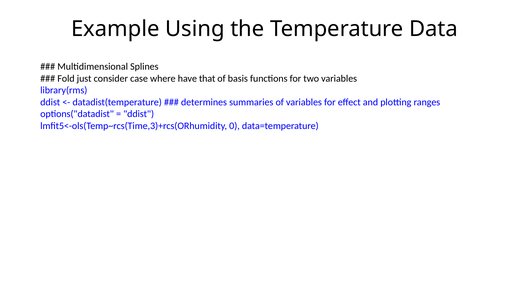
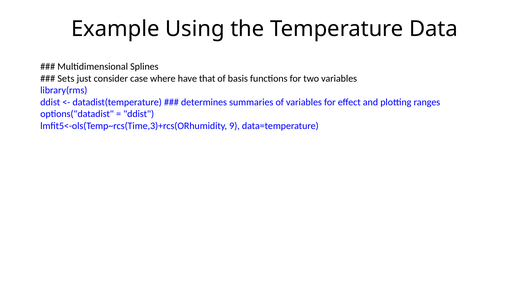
Fold: Fold -> Sets (66, 79)
0: 0 -> 9 (234, 126)
